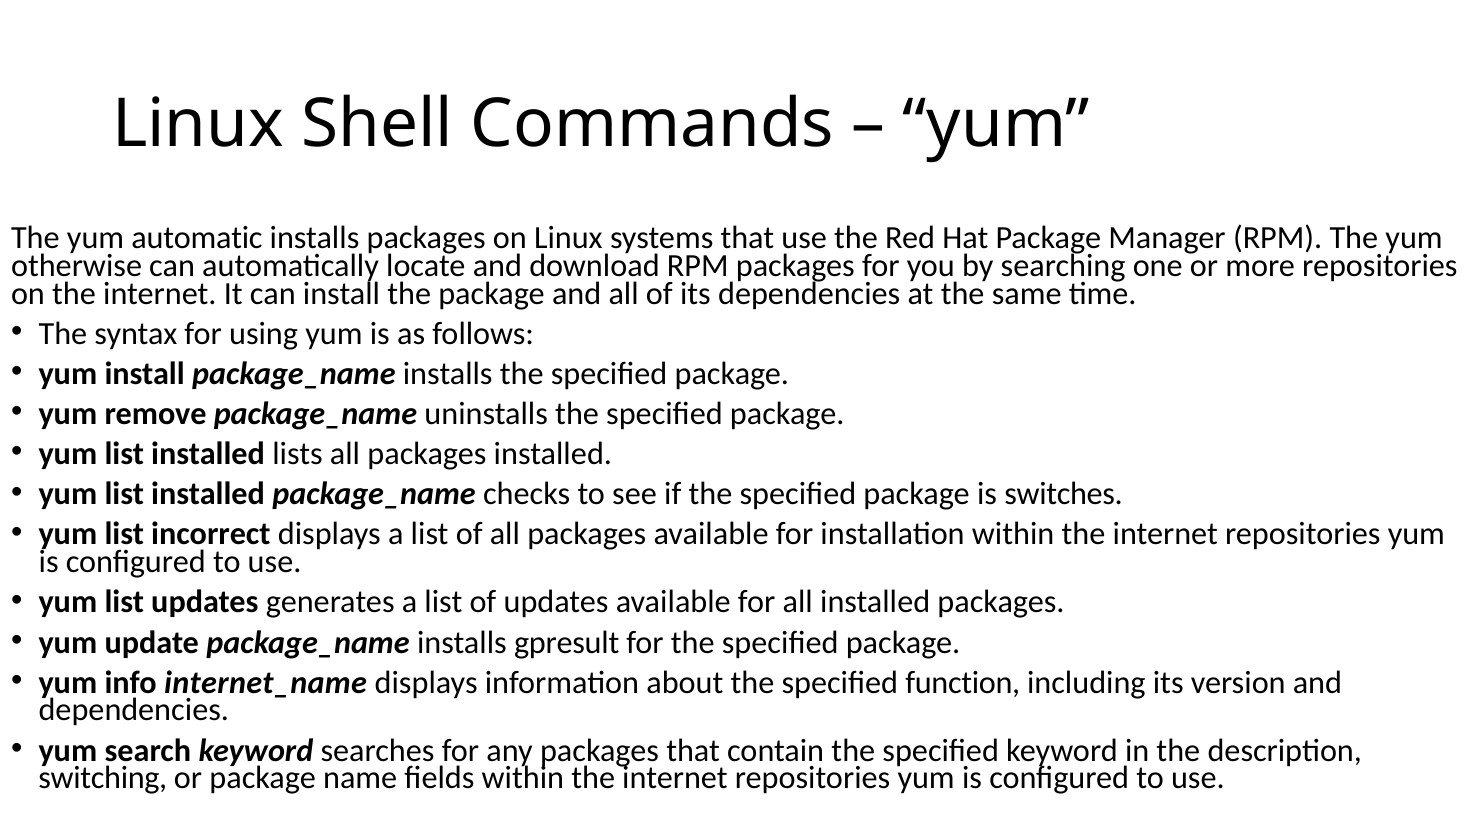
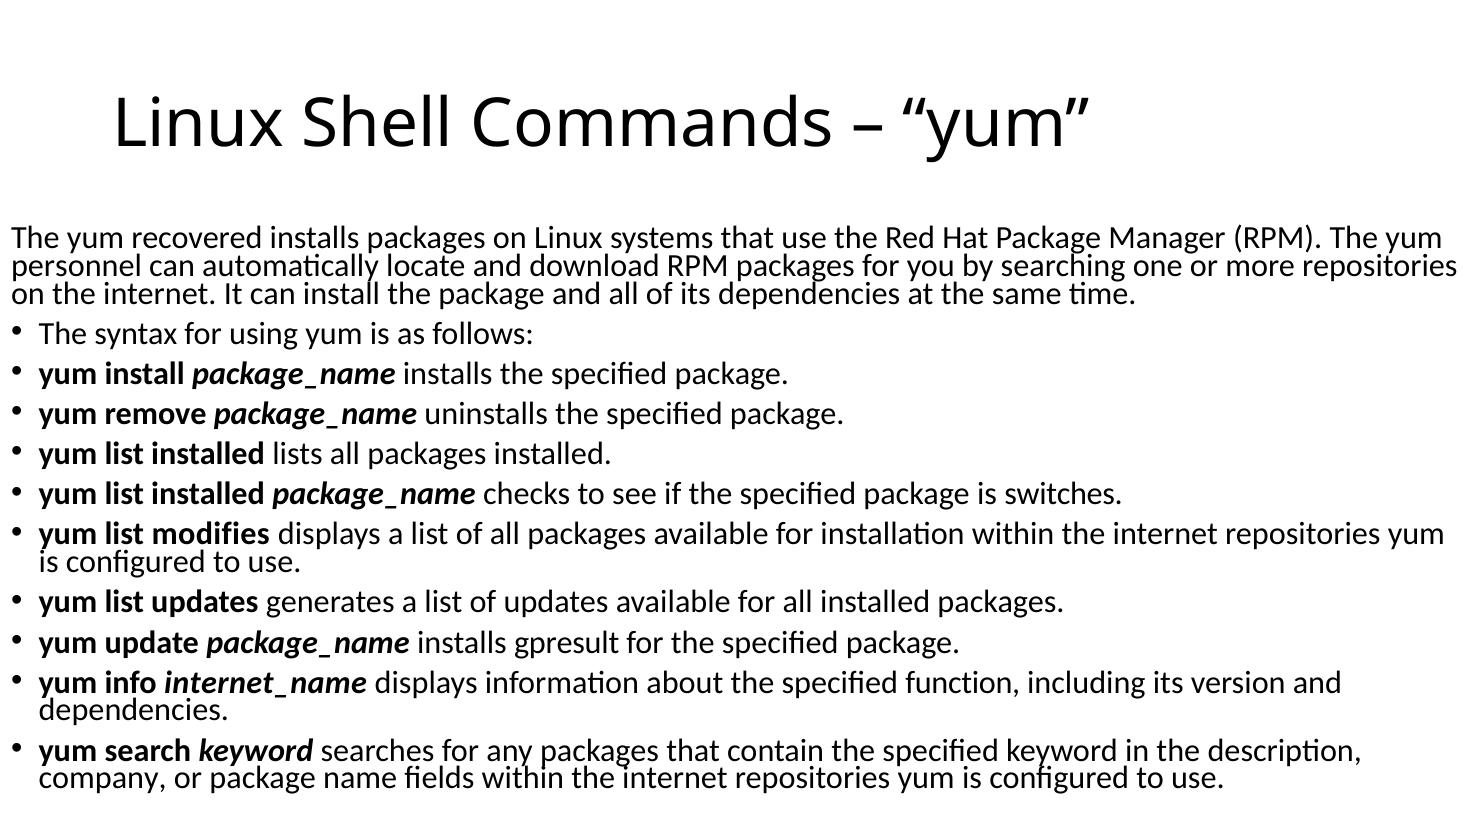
automatic: automatic -> recovered (197, 238)
otherwise: otherwise -> personnel (77, 266)
incorrect: incorrect -> modifies (211, 534)
switching: switching -> company (103, 778)
